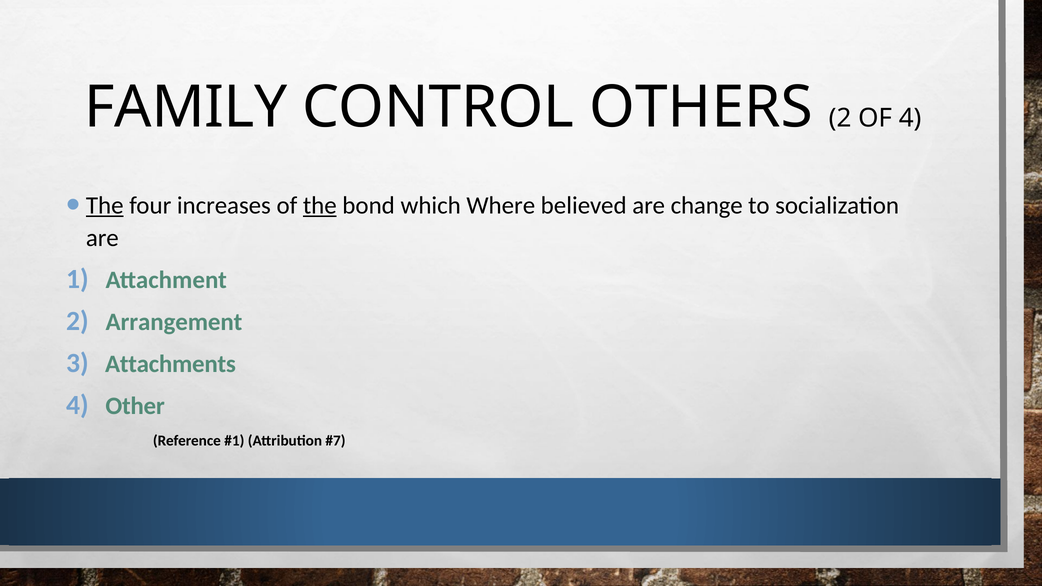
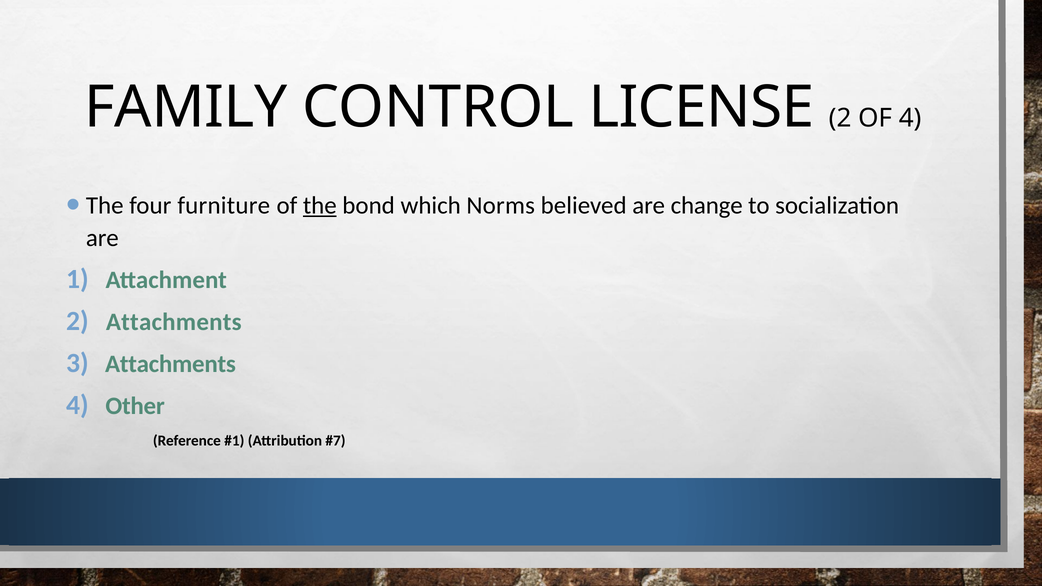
OTHERS: OTHERS -> LICENSE (702, 107)
The underline: present -> none (105, 206)
increases: increases -> furniture (224, 206)
Where: Where -> Norms (501, 206)
2 Arrangement: Arrangement -> Attachments (174, 322)
